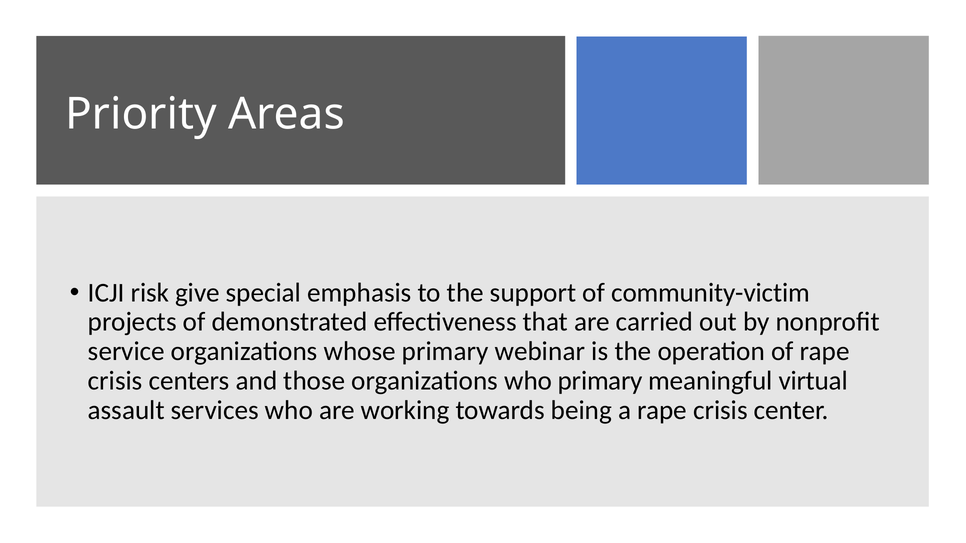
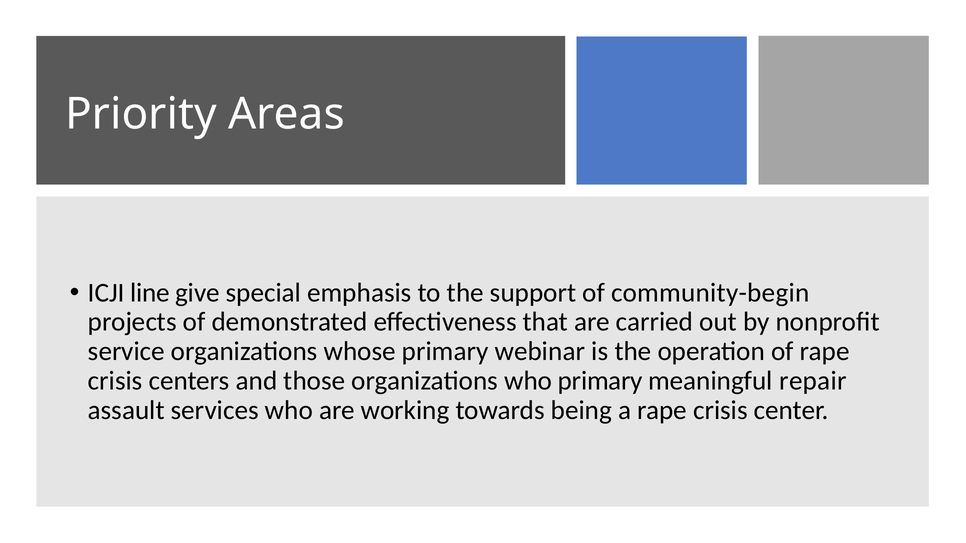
risk: risk -> line (150, 293)
community-victim: community-victim -> community-begin (710, 293)
virtual: virtual -> repair (813, 381)
